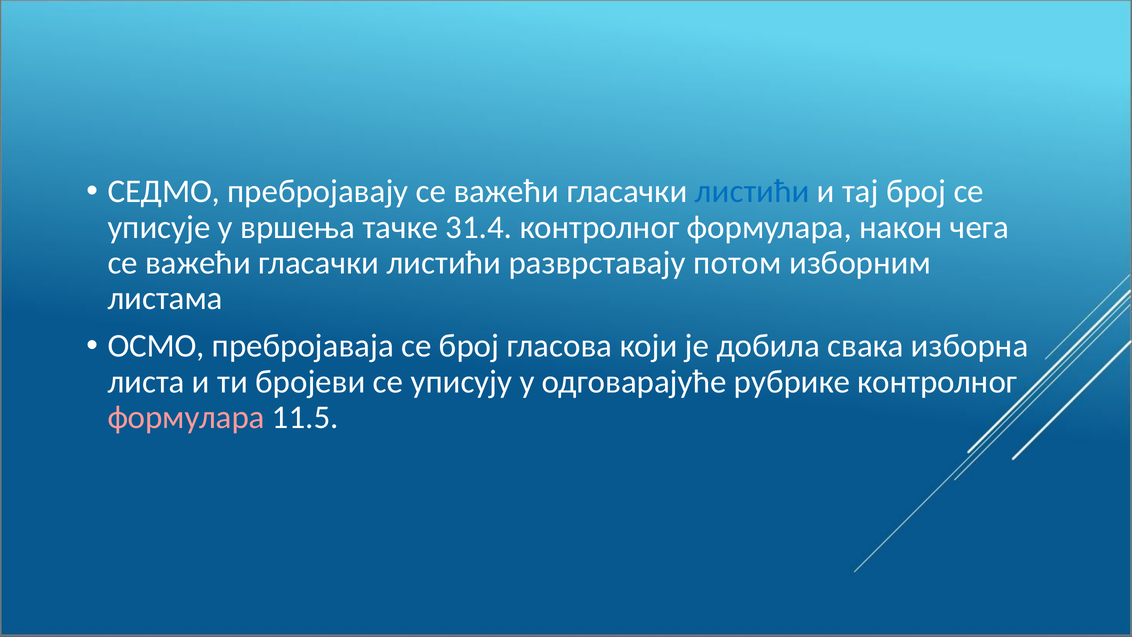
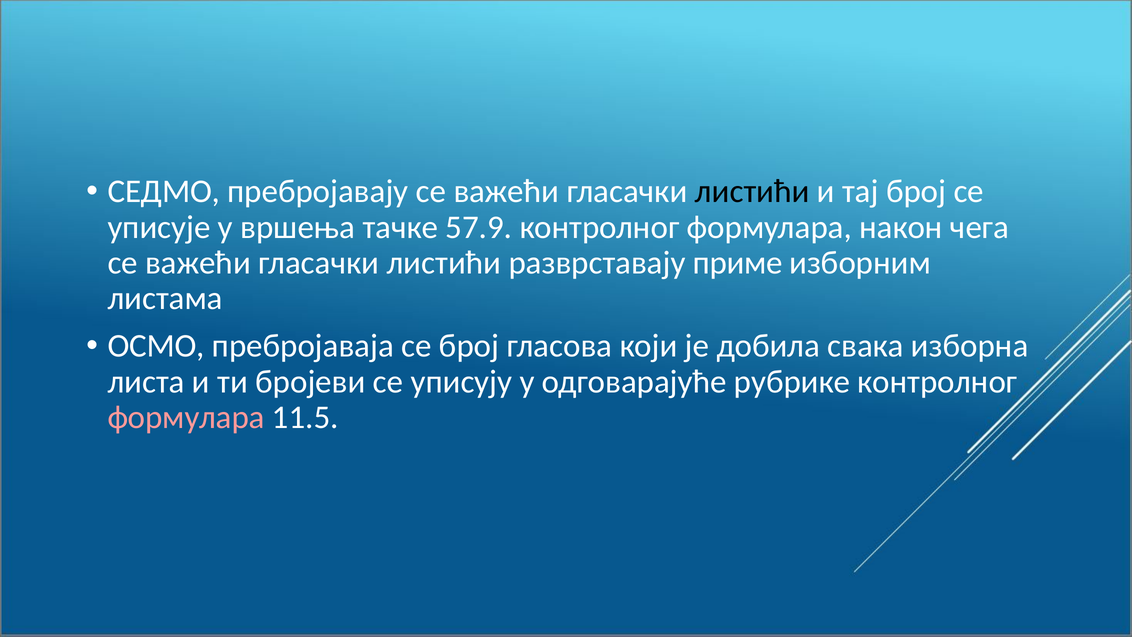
листићи colour: blue -> black (752, 191)
31.4: 31.4 -> 57.9 (479, 227)
потом: потом -> приме (738, 263)
